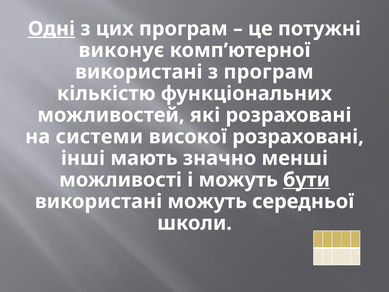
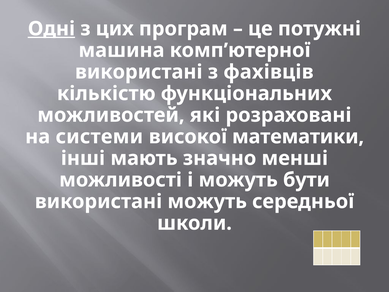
виконує: виконує -> машина (121, 50)
з програм: програм -> фахівців (269, 72)
високої розраховані: розраховані -> математики (298, 137)
бути underline: present -> none (306, 180)
